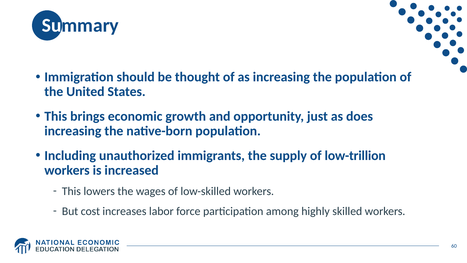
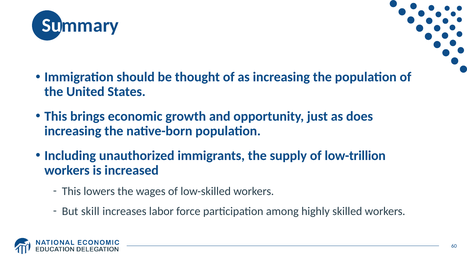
cost: cost -> skill (90, 211)
